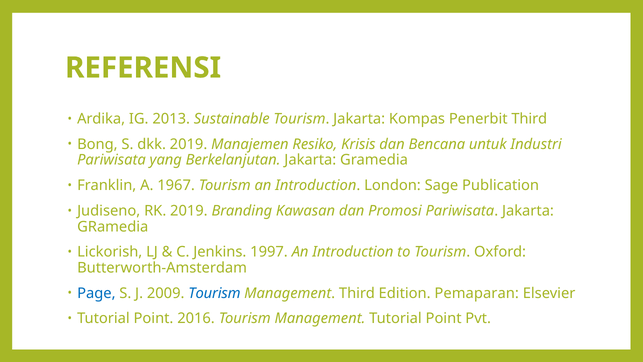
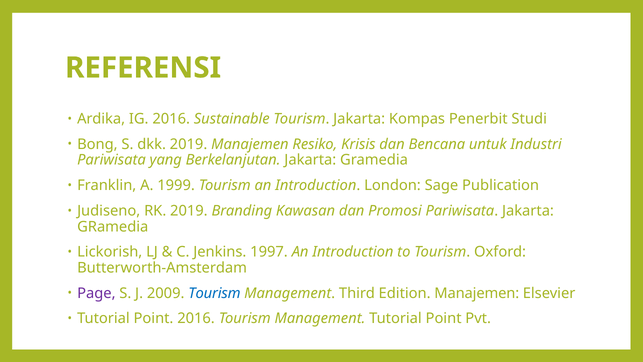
IG 2013: 2013 -> 2016 (171, 119)
Penerbit Third: Third -> Studi (529, 119)
1967: 1967 -> 1999 (176, 185)
Page colour: blue -> purple (96, 293)
Edition Pemaparan: Pemaparan -> Manajemen (477, 293)
